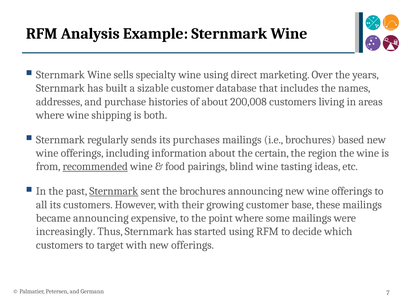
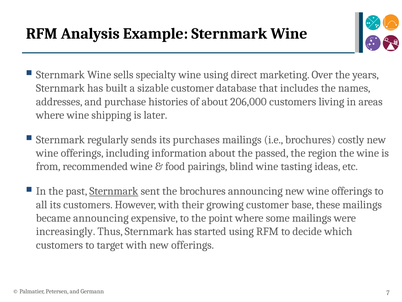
200,008: 200,008 -> 206,000 (248, 101)
both: both -> later (155, 115)
based: based -> costly (351, 140)
certain: certain -> passed (272, 153)
recommended underline: present -> none (95, 166)
